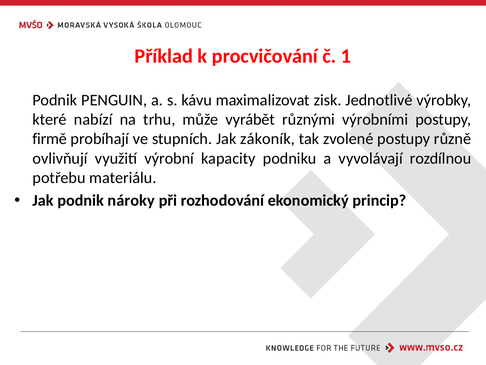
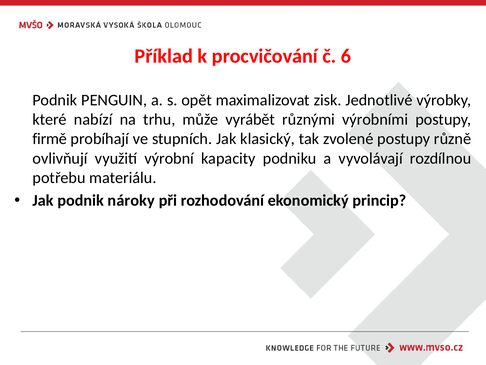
1: 1 -> 6 (346, 56)
kávu: kávu -> opět (197, 100)
zákoník: zákoník -> klasický (268, 139)
